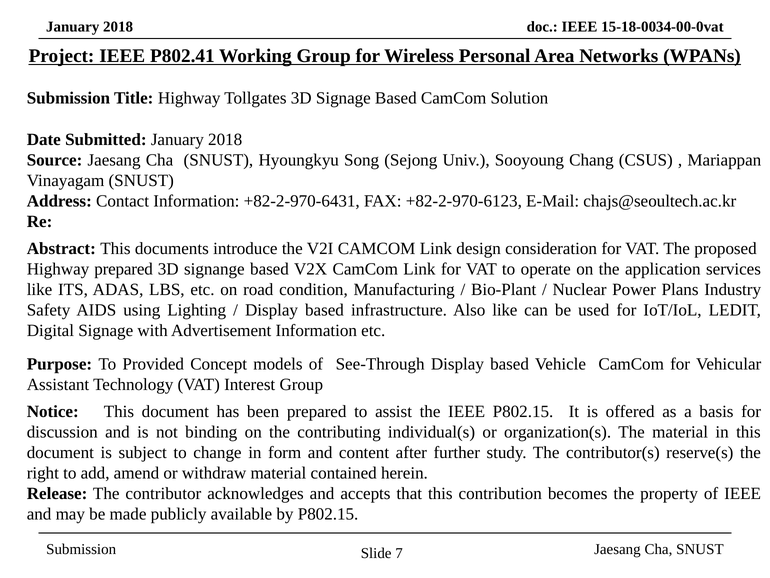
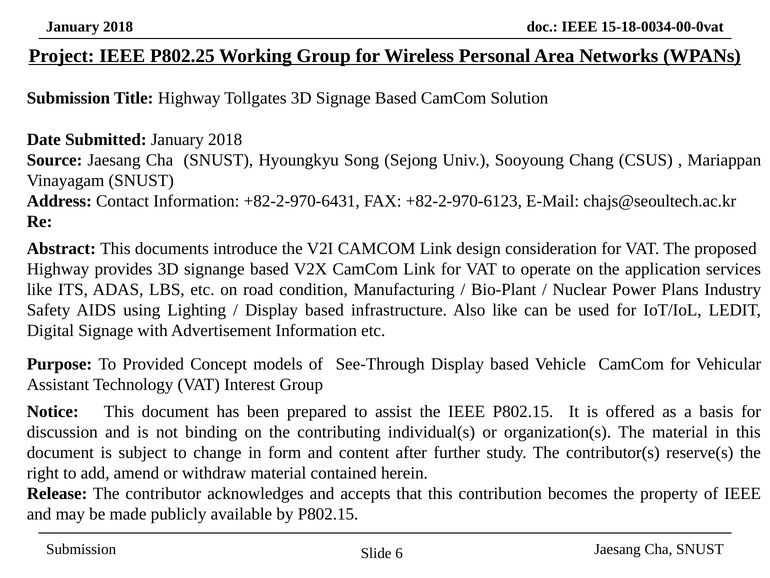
P802.41: P802.41 -> P802.25 (182, 56)
Highway prepared: prepared -> provides (124, 269)
7: 7 -> 6 (399, 553)
